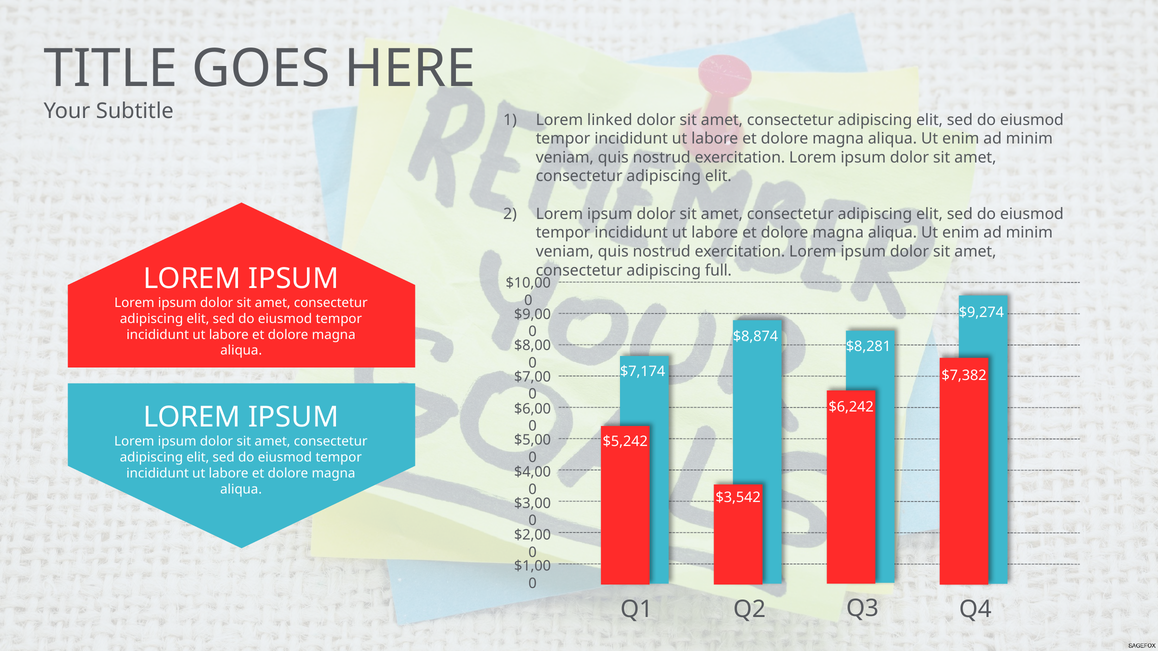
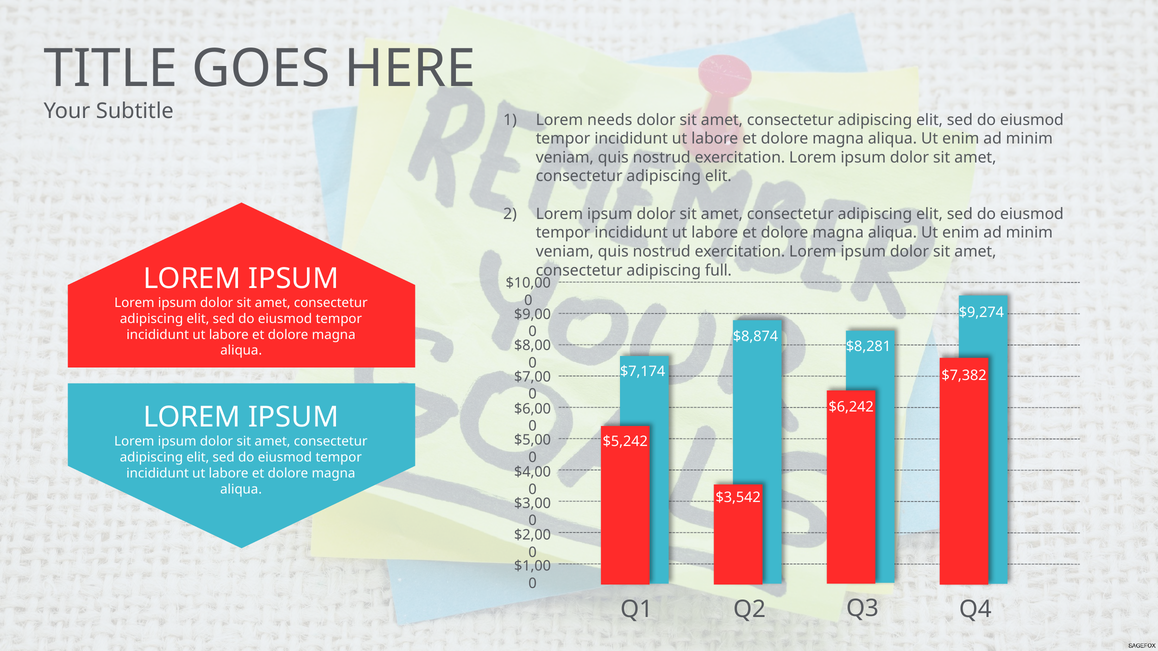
linked: linked -> needs (610, 120)
